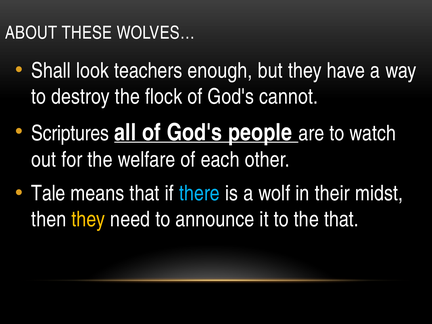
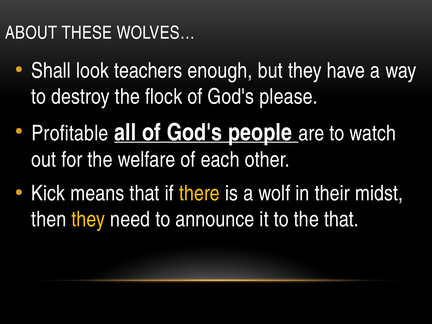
cannot: cannot -> please (289, 97)
Scriptures: Scriptures -> Profitable (70, 133)
Tale: Tale -> Kick (48, 194)
there colour: light blue -> yellow (199, 194)
